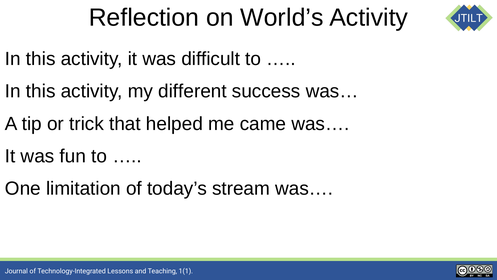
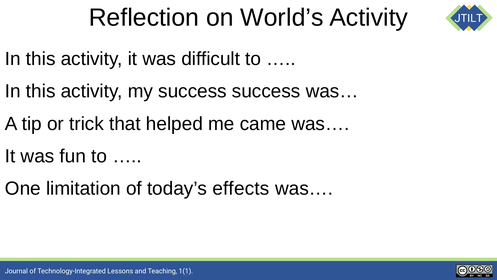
my different: different -> success (192, 91)
stream: stream -> effects (241, 188)
